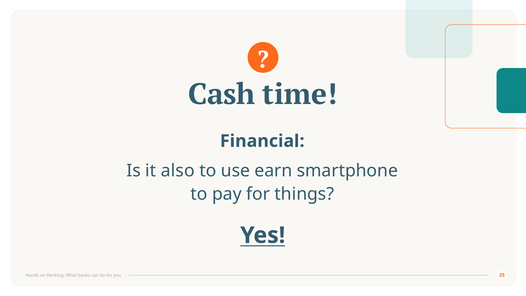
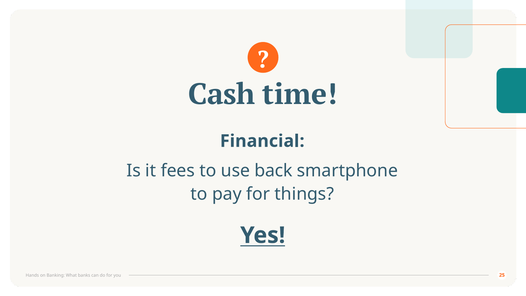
also: also -> fees (178, 171)
earn: earn -> back (274, 171)
